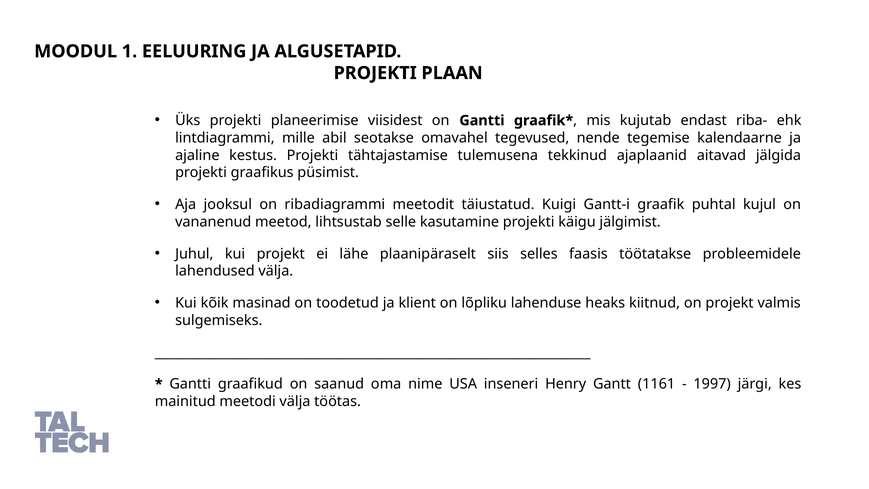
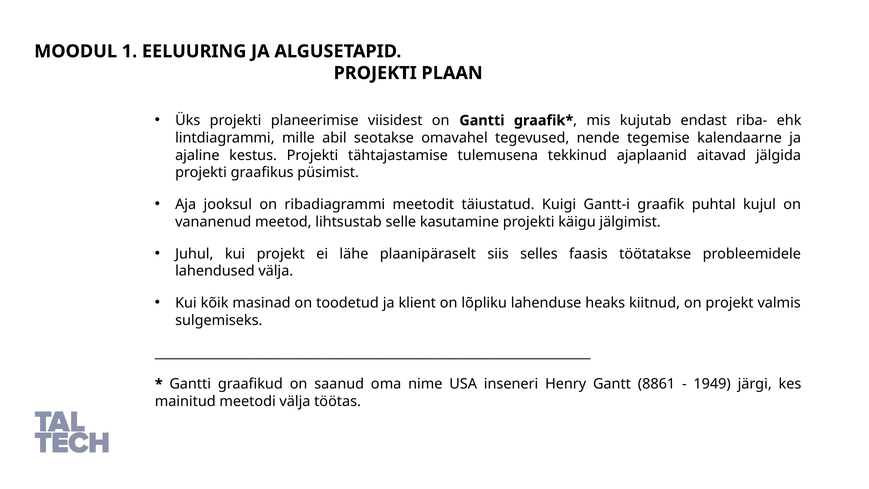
1161: 1161 -> 8861 (657, 384)
1997: 1997 -> 1949 (712, 384)
